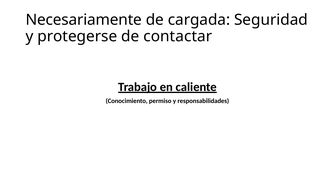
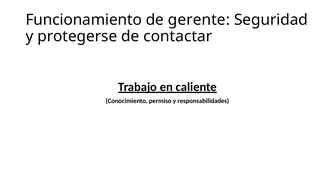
Necesariamente: Necesariamente -> Funcionamiento (84, 20)
cargada: cargada -> gerente (199, 20)
